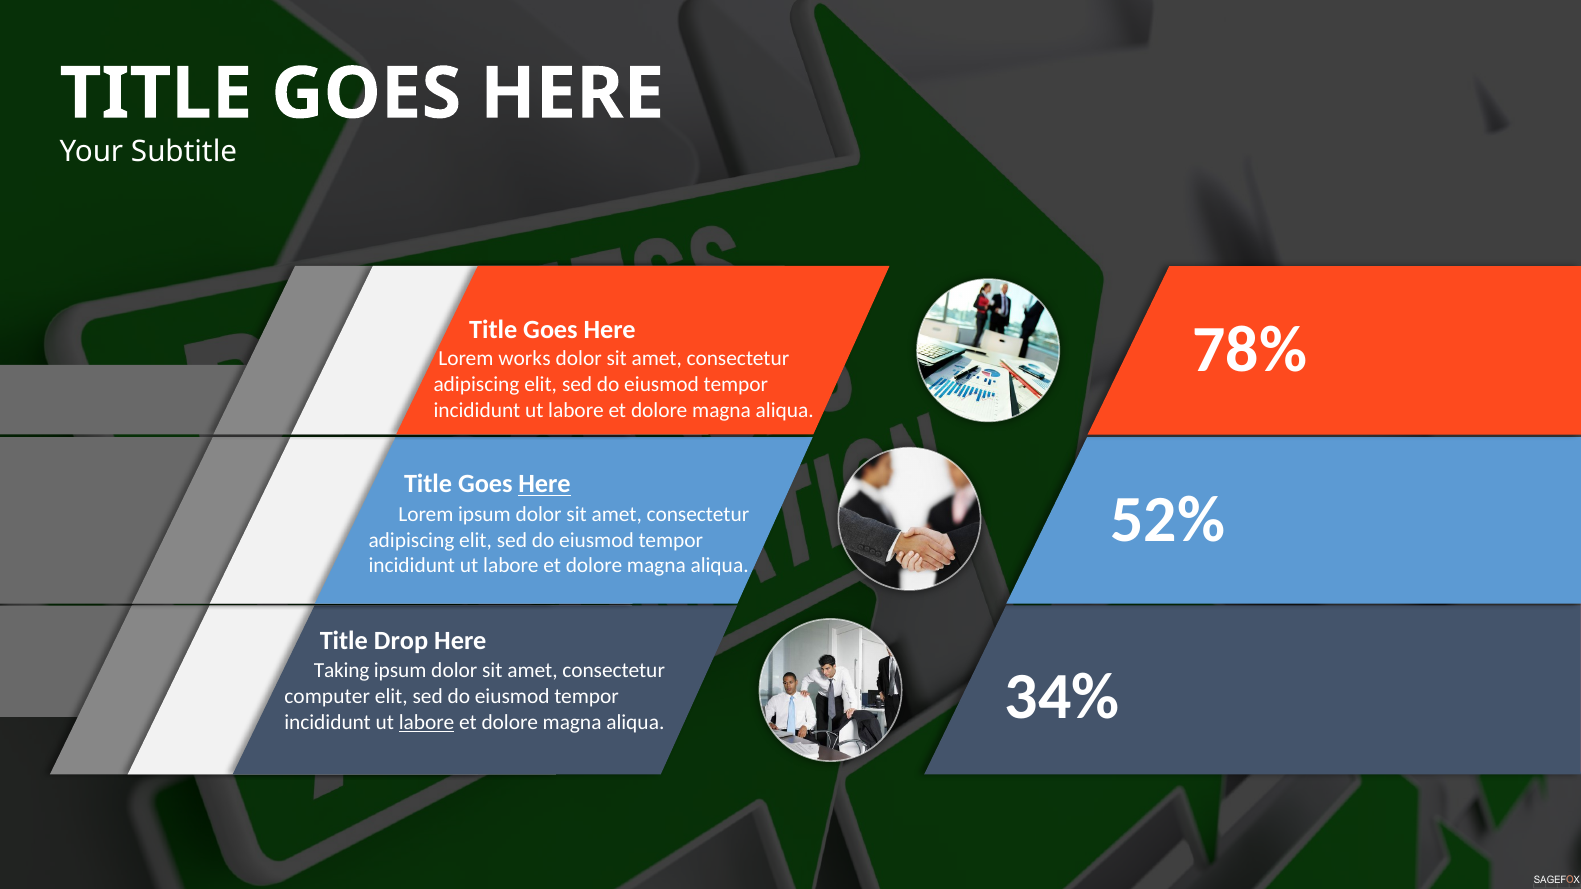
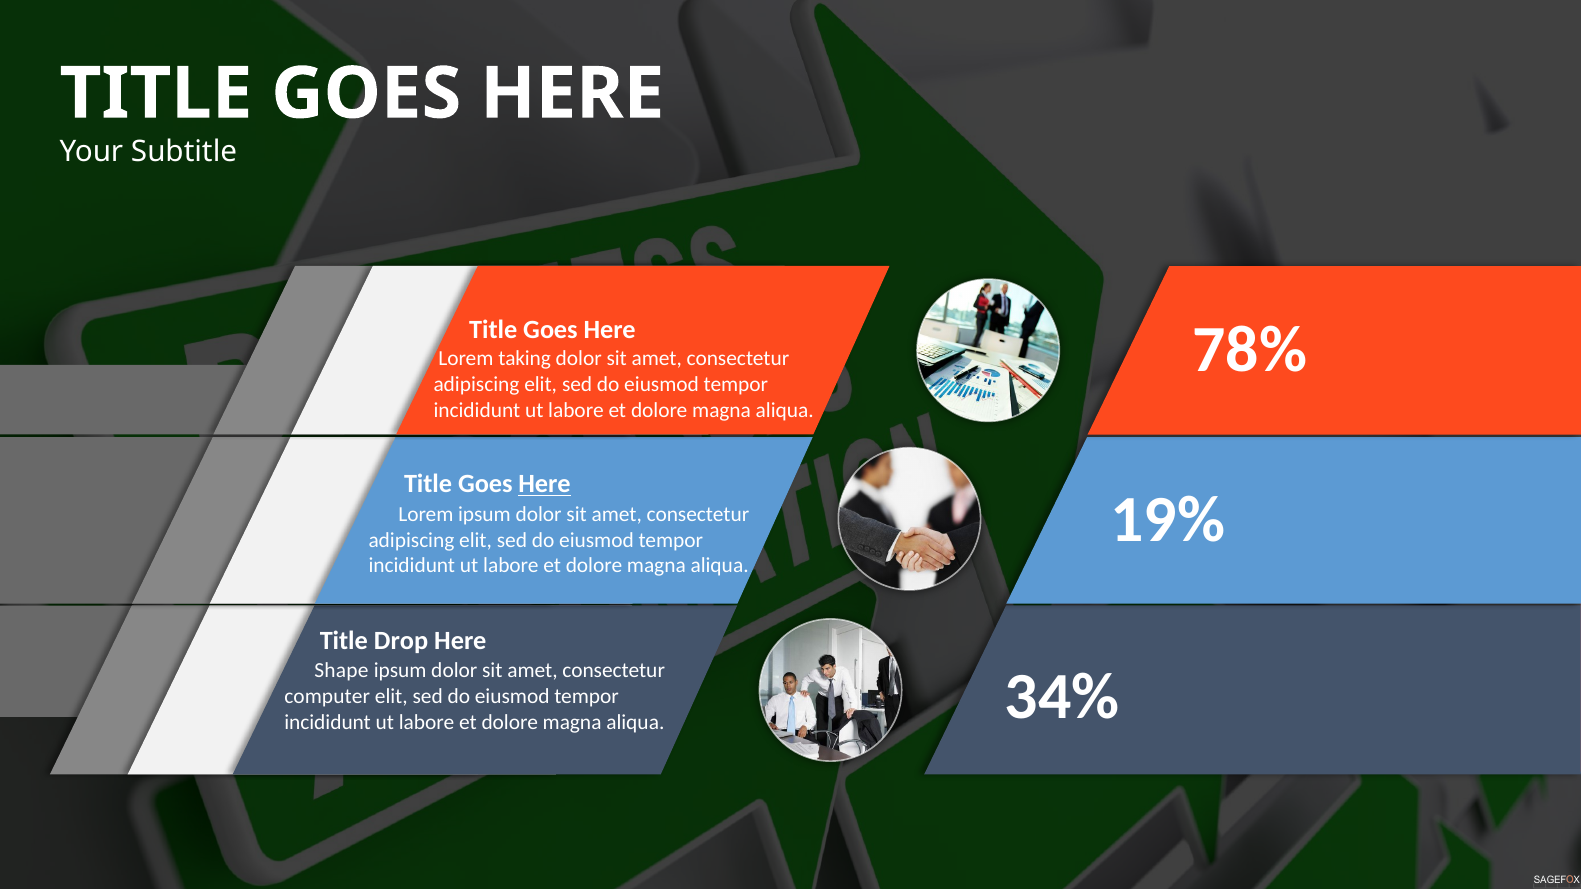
works: works -> taking (525, 359)
52%: 52% -> 19% (1168, 520)
Taking: Taking -> Shape (341, 671)
labore underline: present -> none (427, 723)
